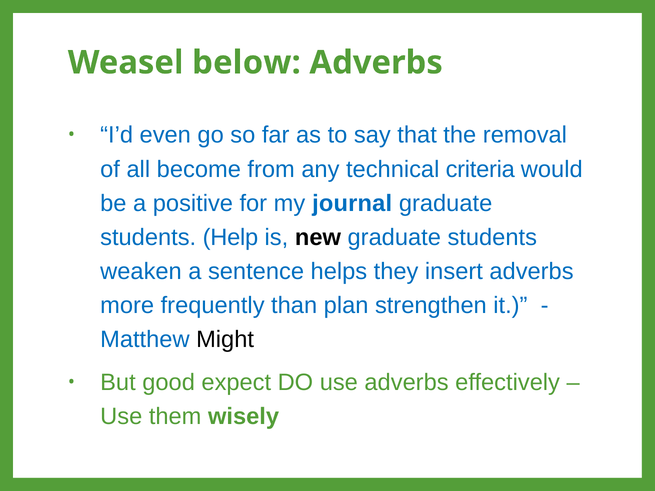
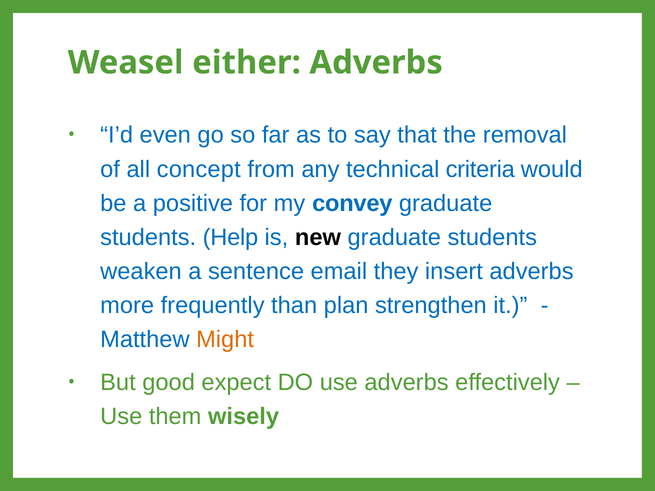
below: below -> either (247, 63)
become: become -> concept (199, 169)
journal: journal -> convey (352, 203)
helps: helps -> email (339, 271)
Might colour: black -> orange (225, 340)
